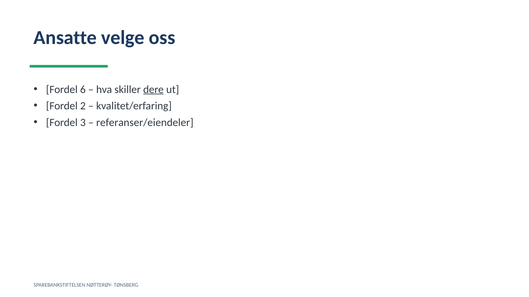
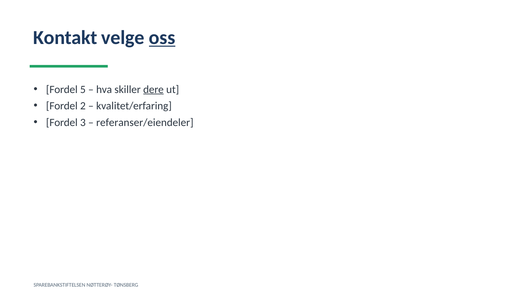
Ansatte: Ansatte -> Kontakt (65, 38)
oss underline: none -> present (162, 38)
6: 6 -> 5 (83, 90)
